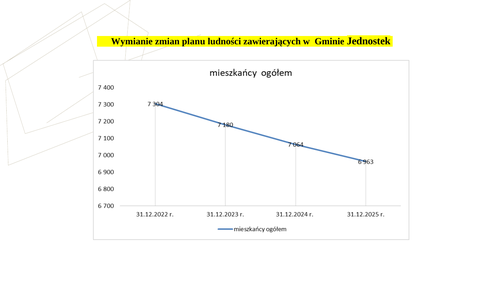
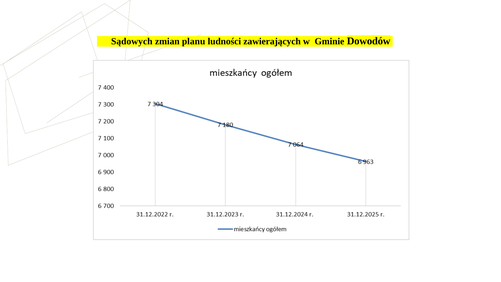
Wymianie: Wymianie -> Sądowych (132, 41)
Jednostek: Jednostek -> Dowodów (369, 41)
